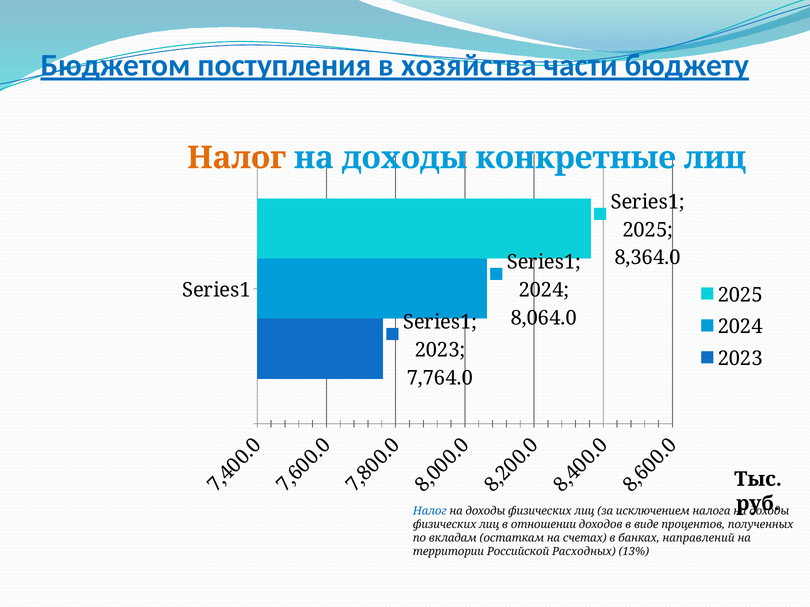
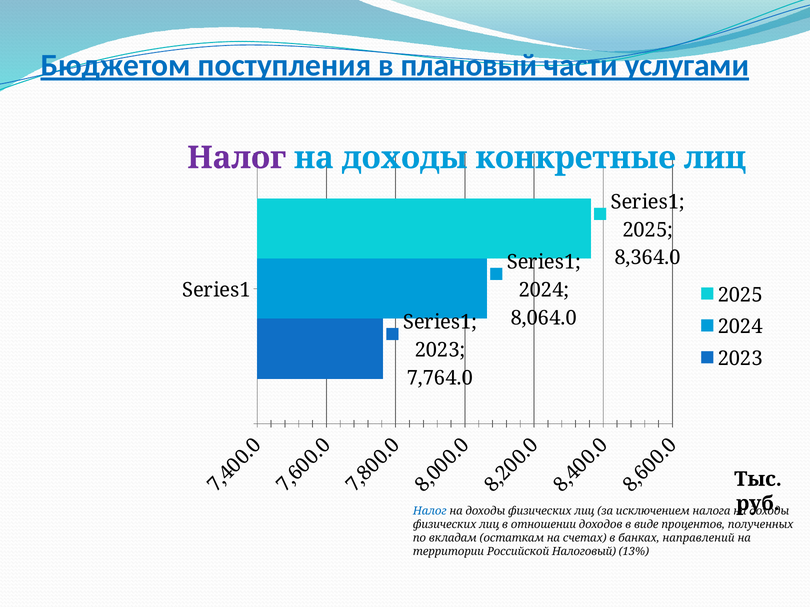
хозяйства: хозяйства -> плановый (469, 66)
бюджету: бюджету -> услугами (687, 66)
Налог colour: orange -> purple (237, 158)
Расходных: Расходных -> Налоговый (584, 552)
